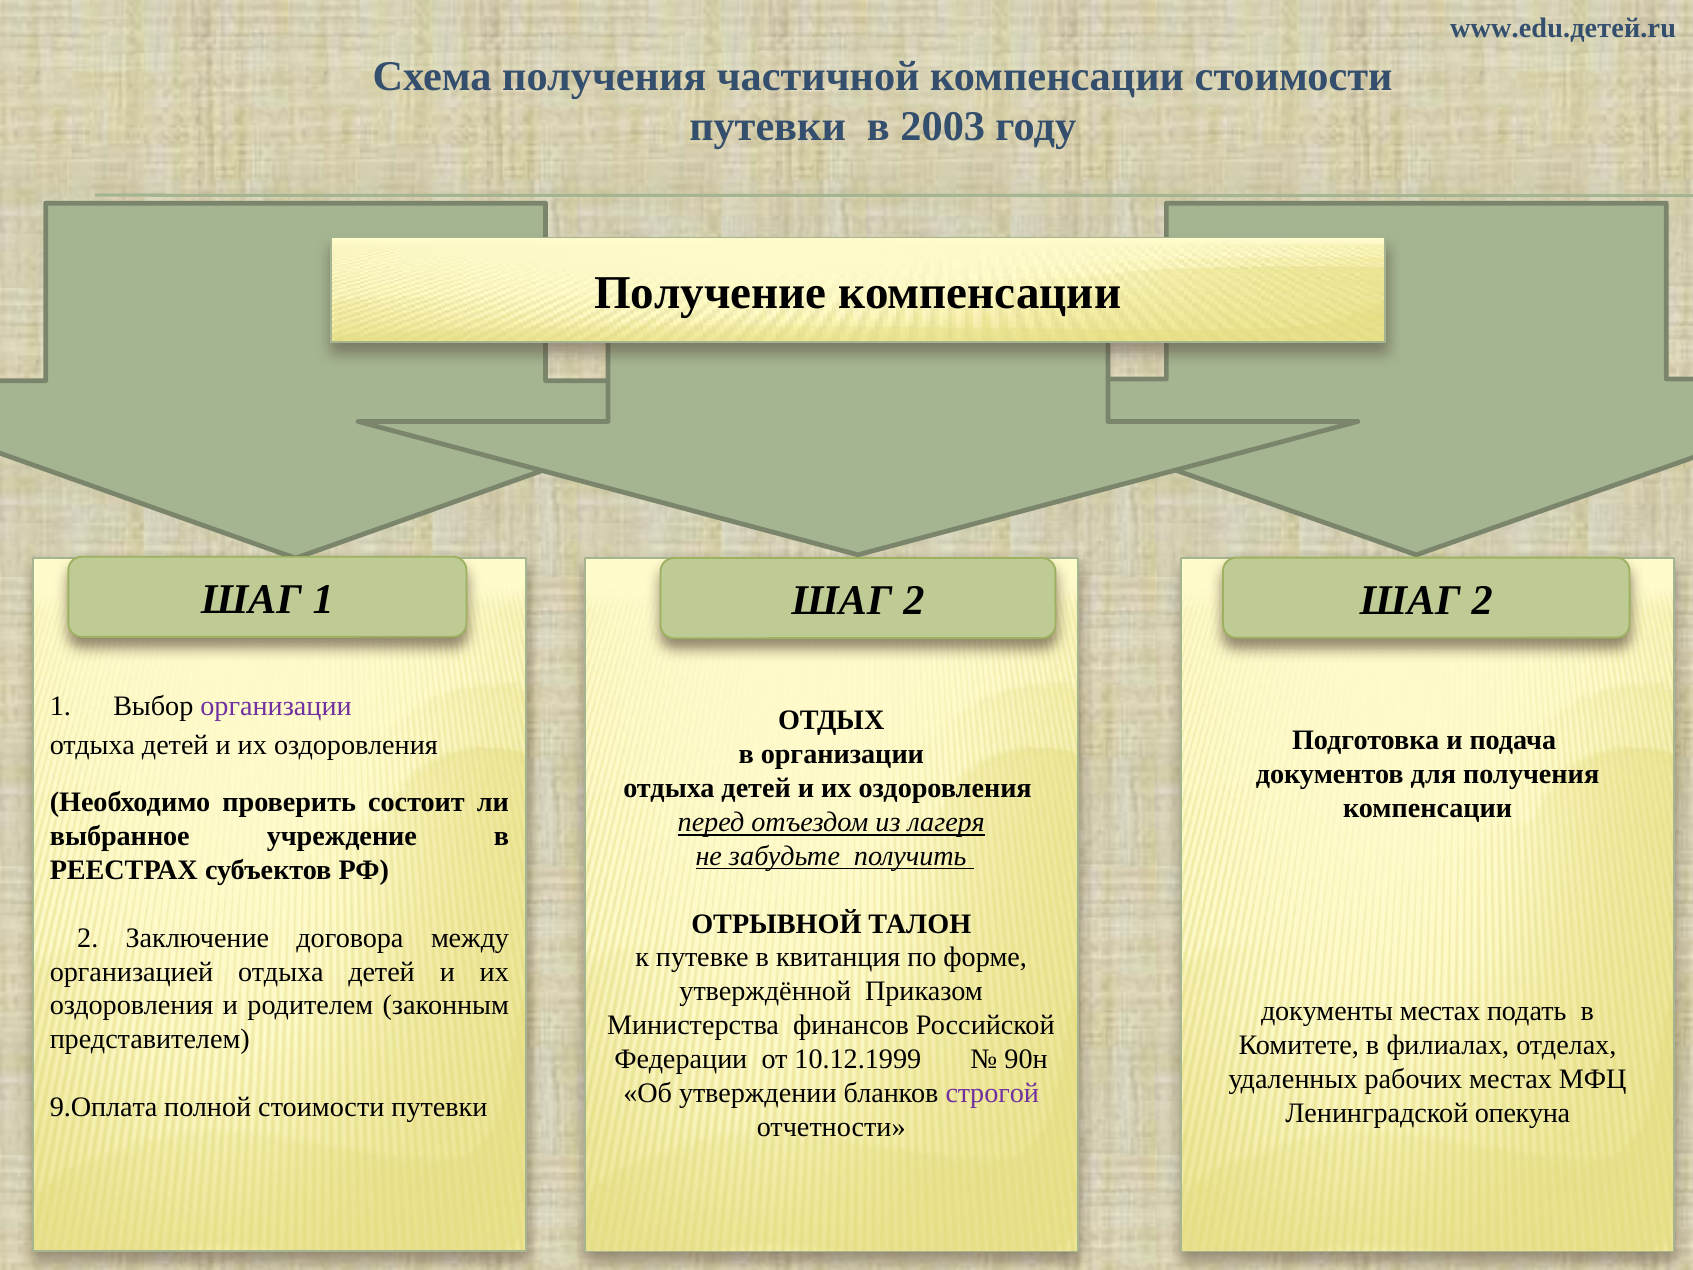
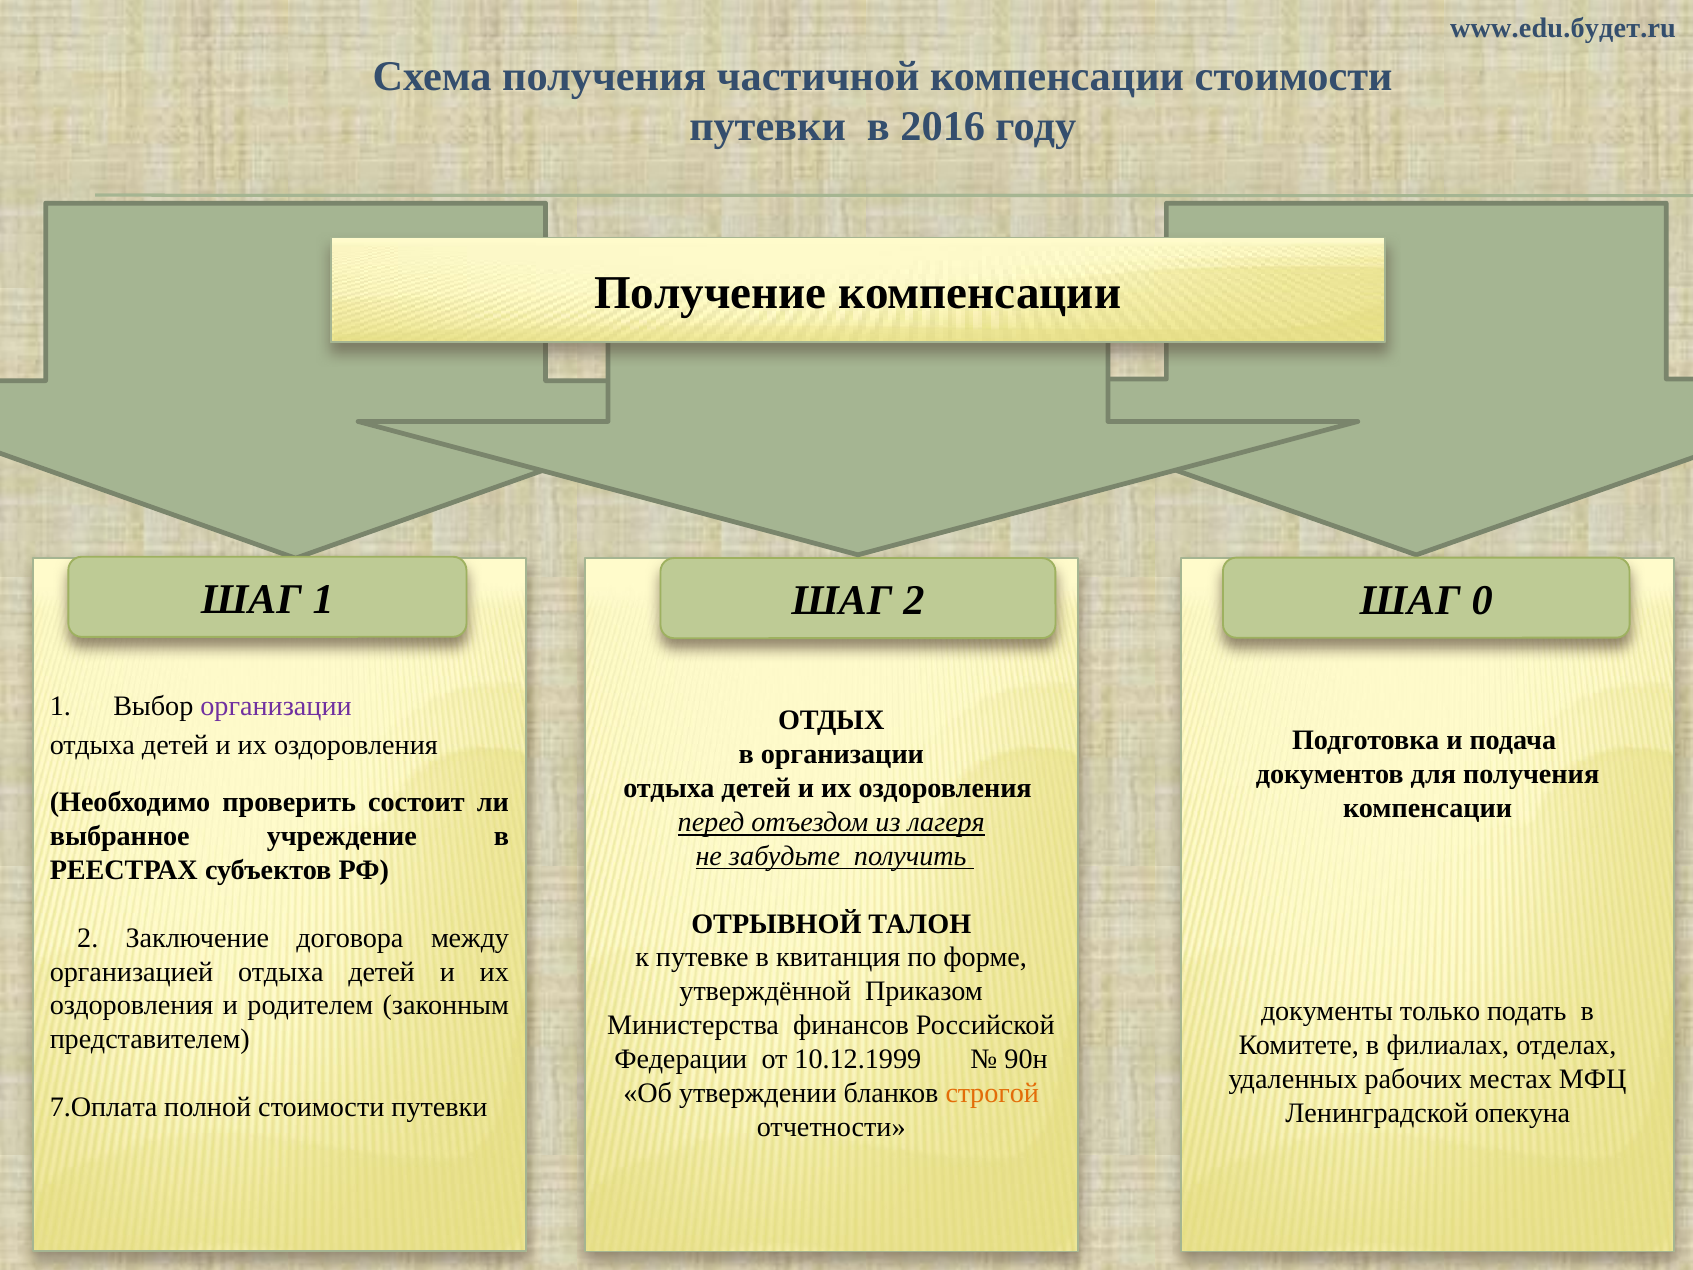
www.edu.детей.ru: www.edu.детей.ru -> www.edu.будет.ru (1563, 29)
2003: 2003 -> 2016 (943, 127)
2: 2 -> 0 (1482, 600)
документы местах: местах -> только (1440, 1011)
строгой colour: purple -> orange (992, 1093)
9.Оплата: 9.Оплата -> 7.Оплата (104, 1107)
